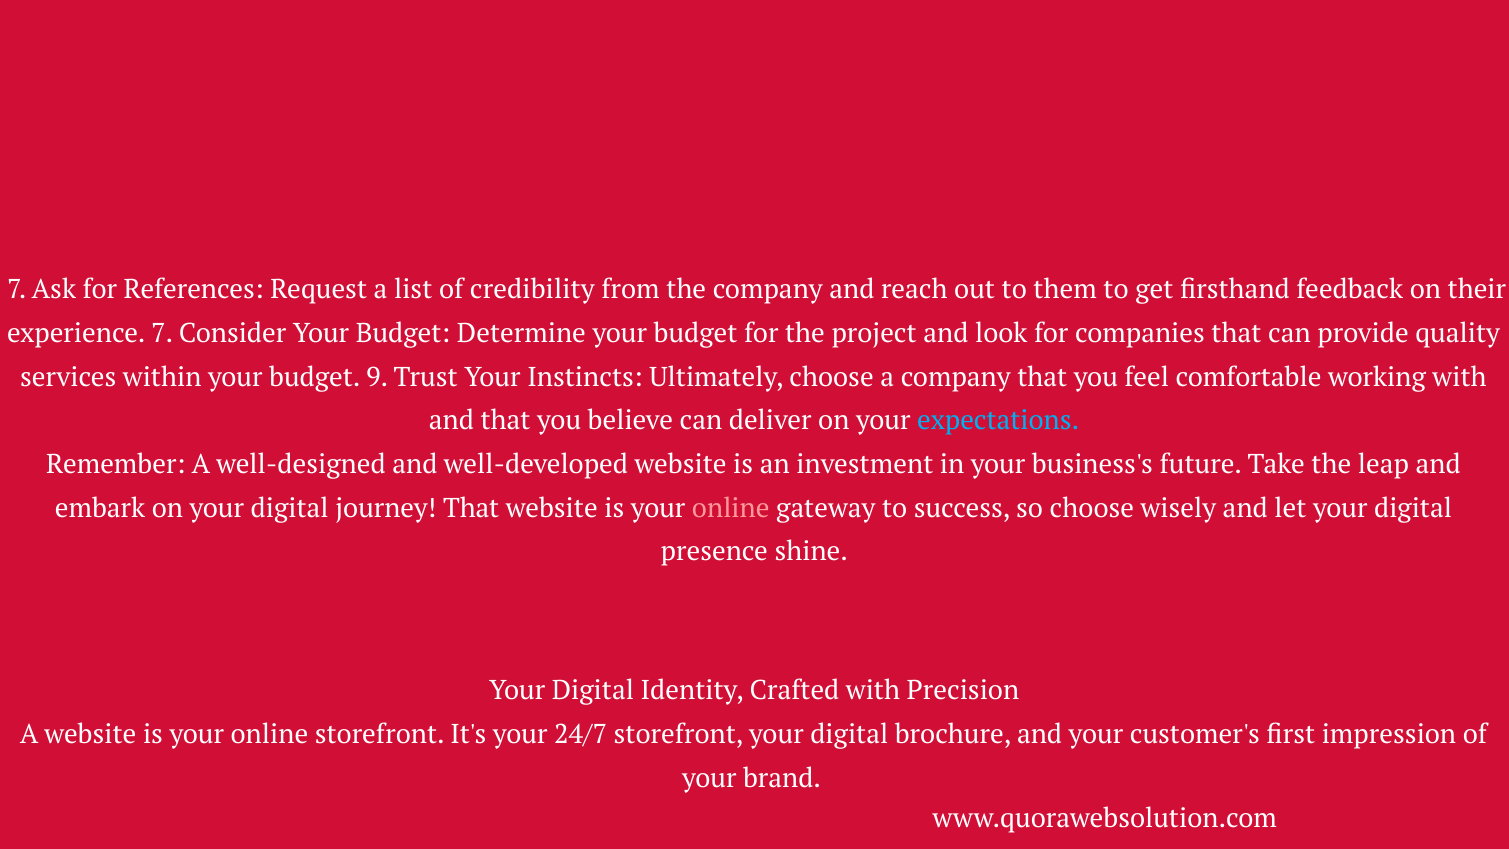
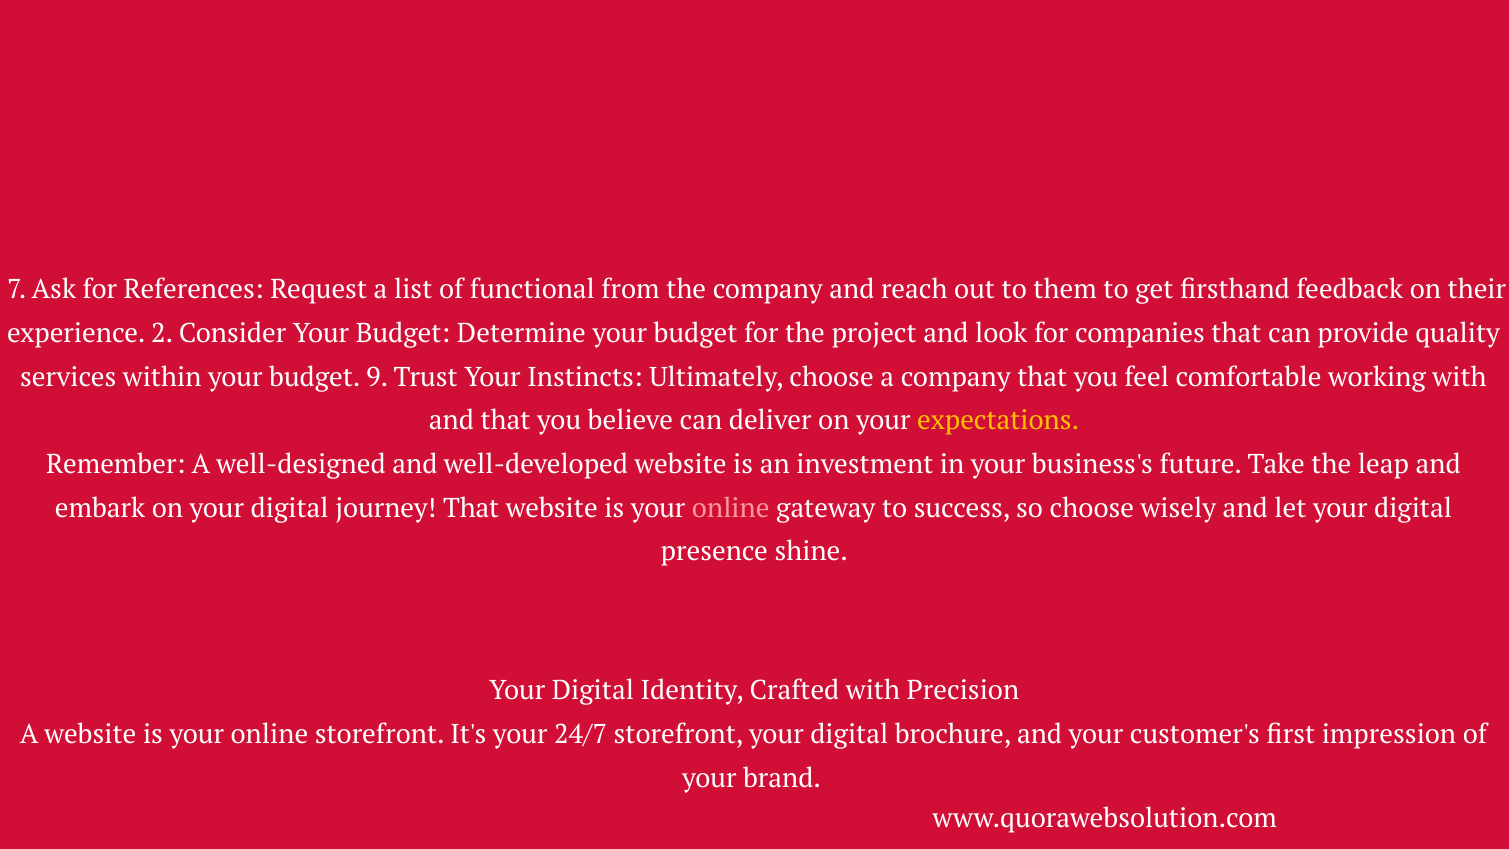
credibility: credibility -> functional (532, 290)
experience 7: 7 -> 2 (162, 333)
expectations colour: light blue -> yellow (998, 421)
